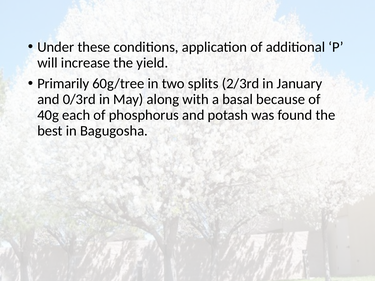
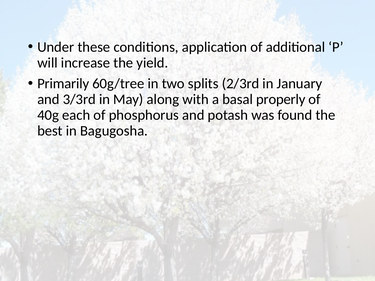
0/3rd: 0/3rd -> 3/3rd (79, 100)
because: because -> properly (281, 100)
